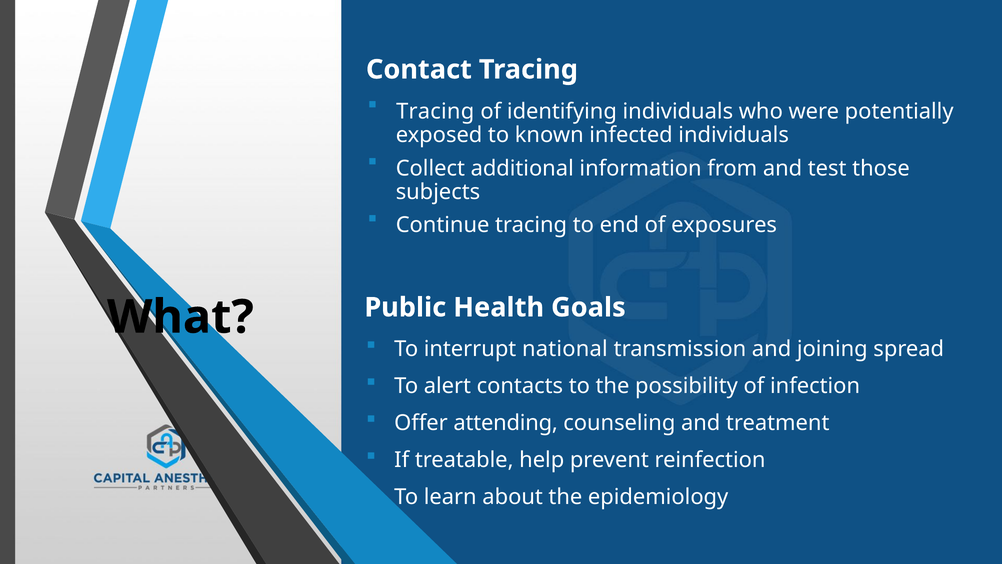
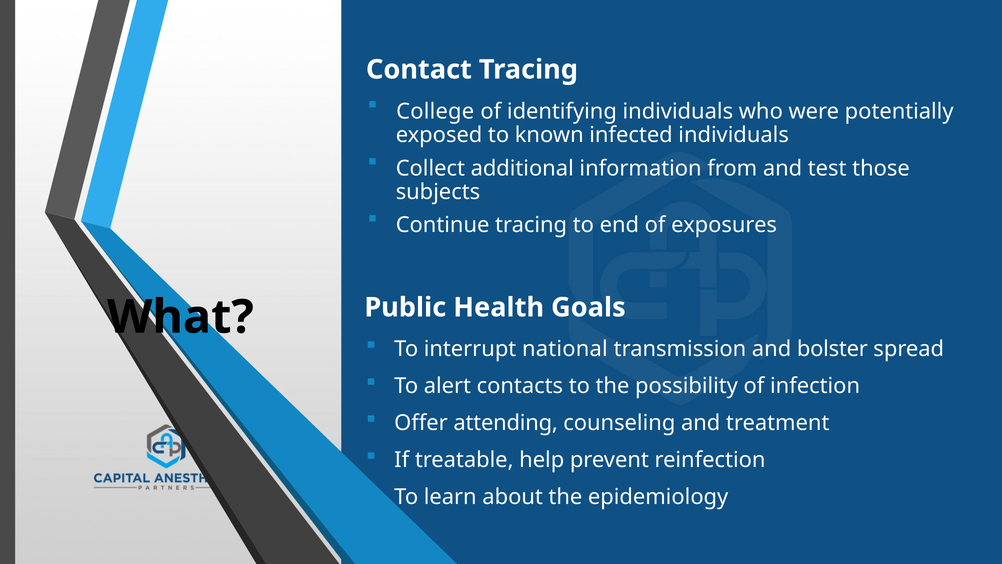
Tracing: Tracing -> College (435, 111)
joining: joining -> bolster (832, 349)
